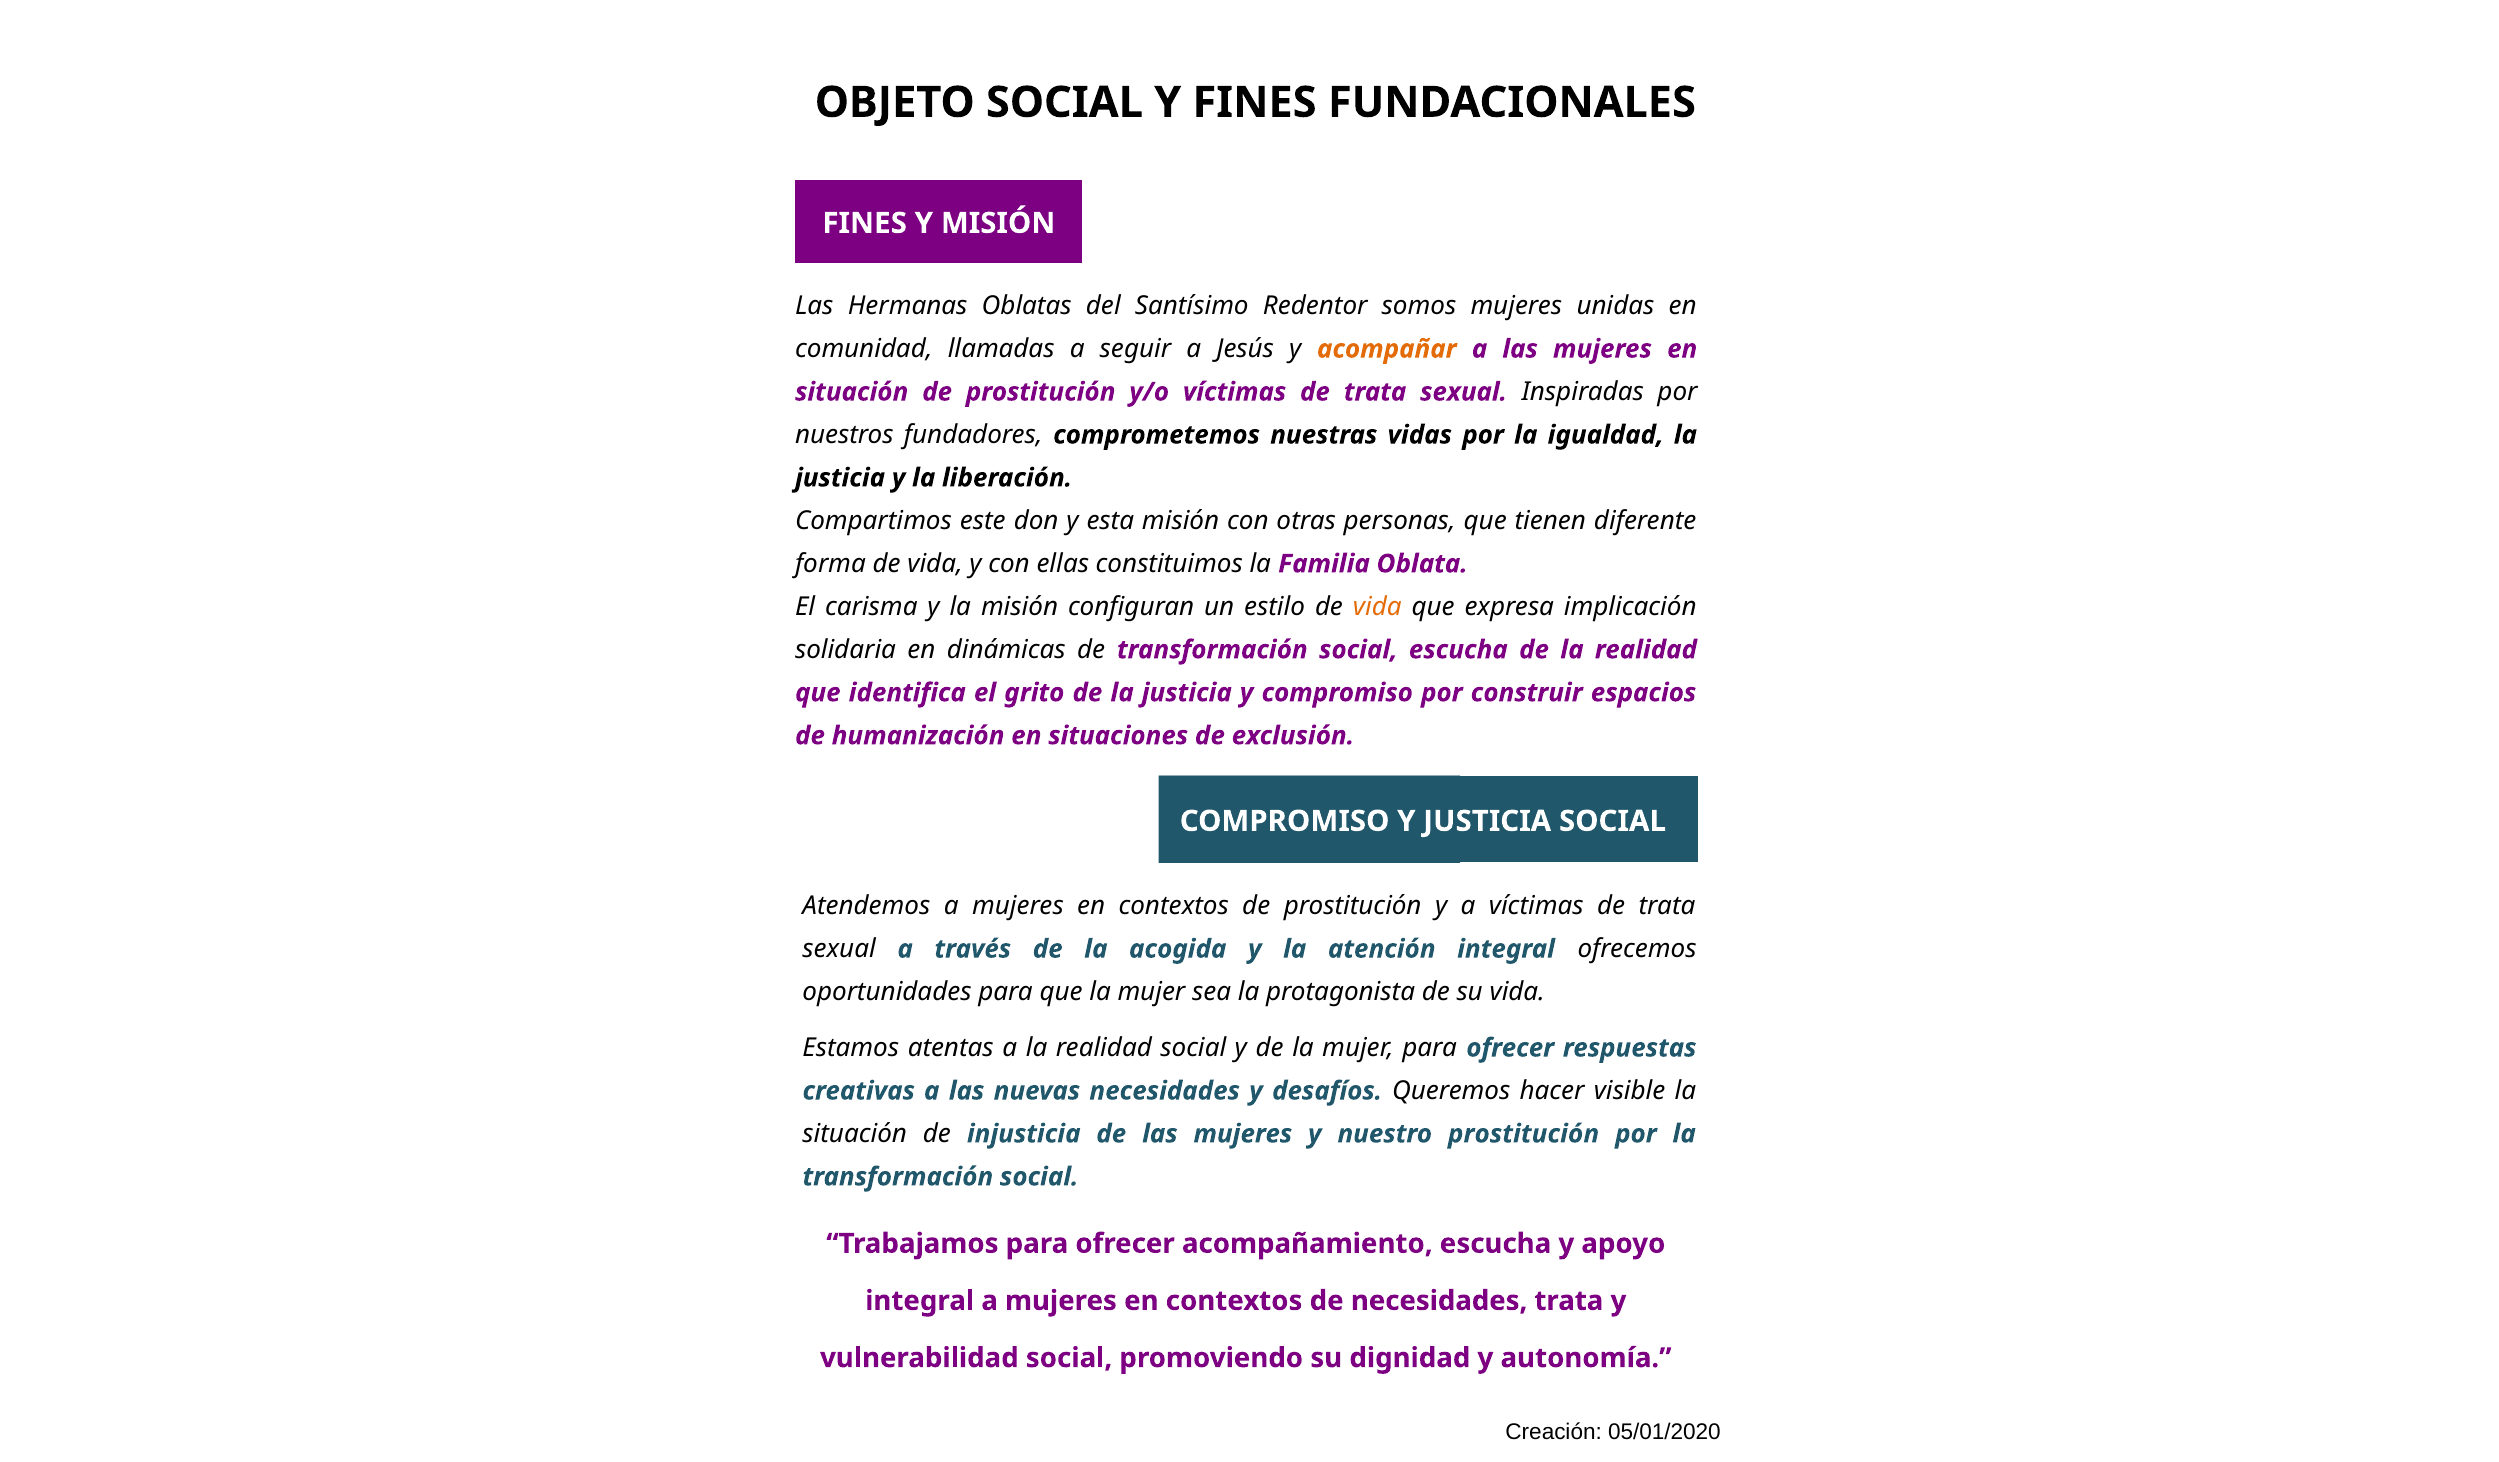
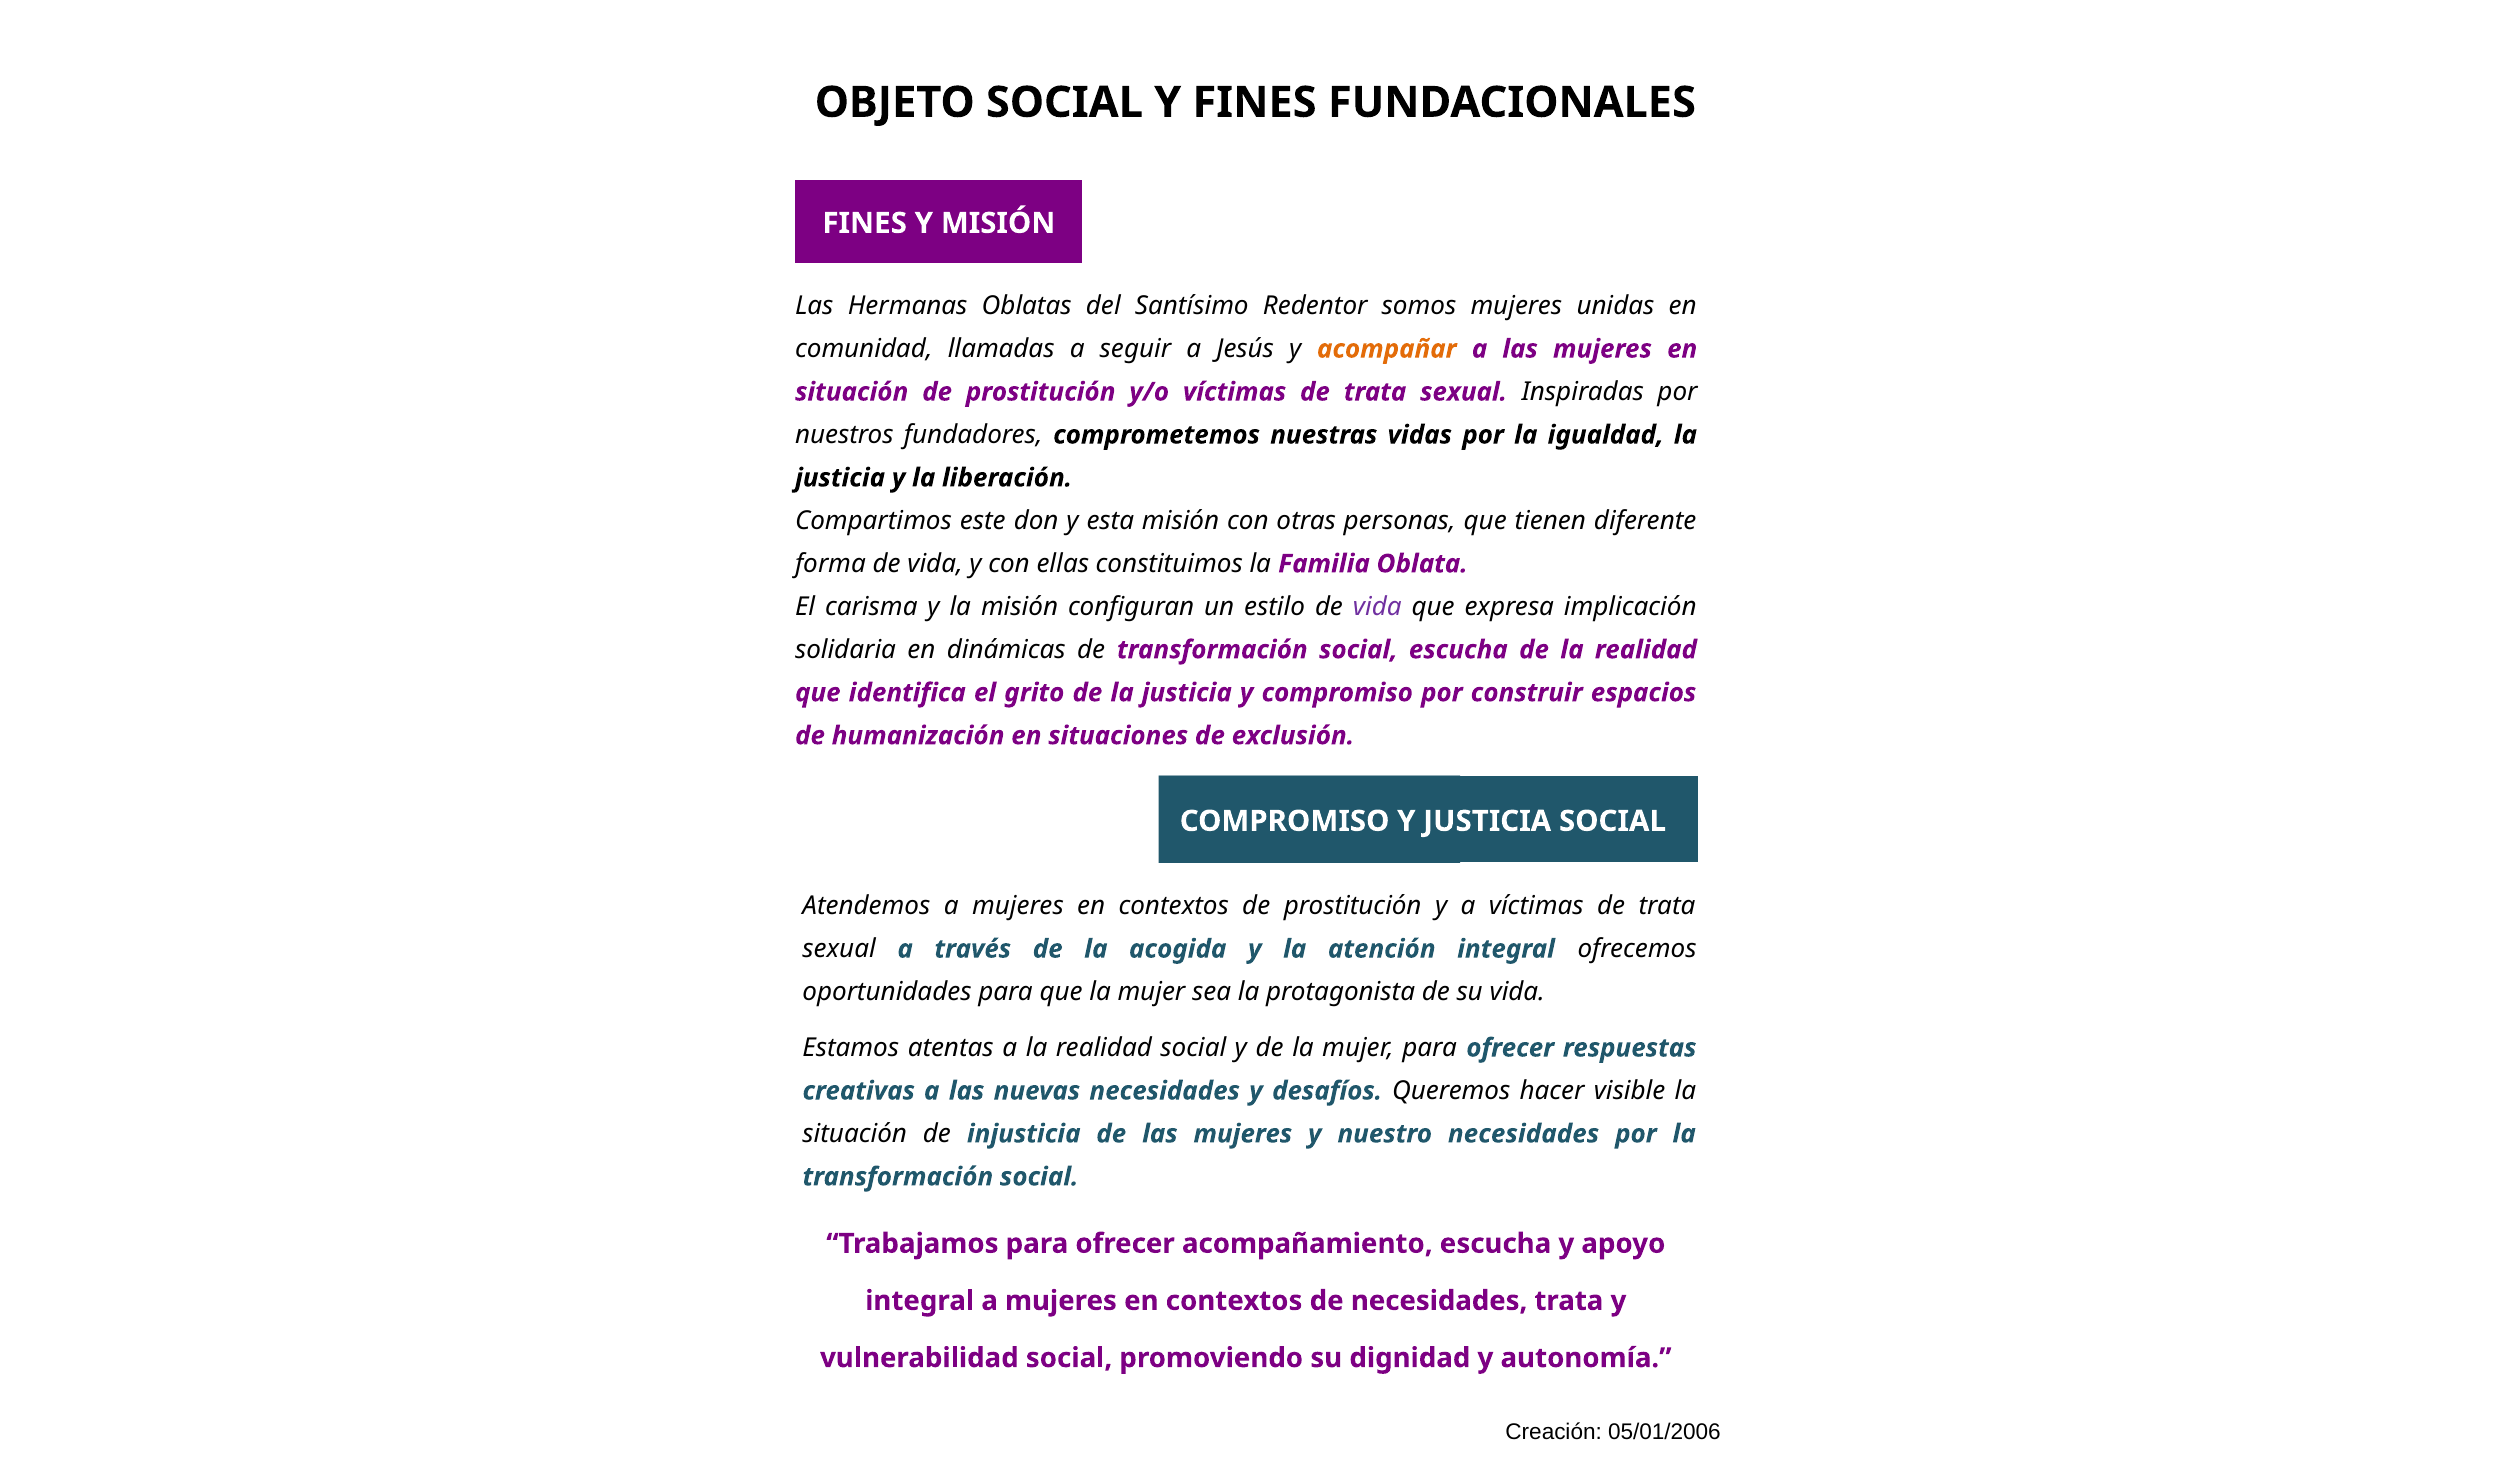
vida colour: orange -> purple (1377, 606)
nuestro prostitución: prostitución -> necesidades (1524, 1133)
05/01/2020: 05/01/2020 -> 05/01/2006 (1664, 1431)
